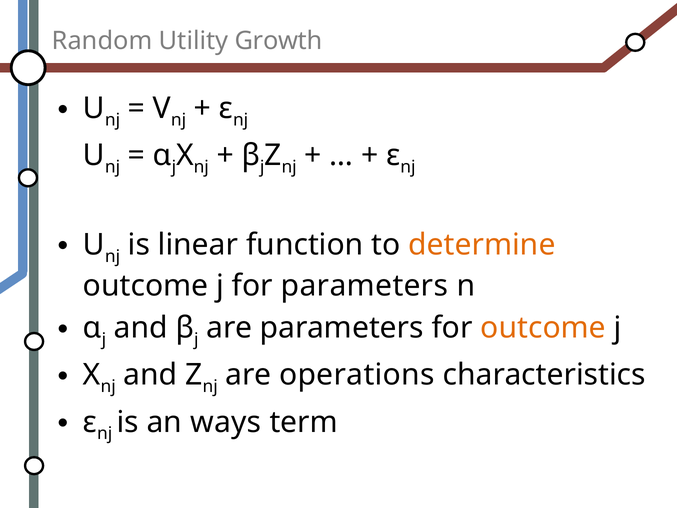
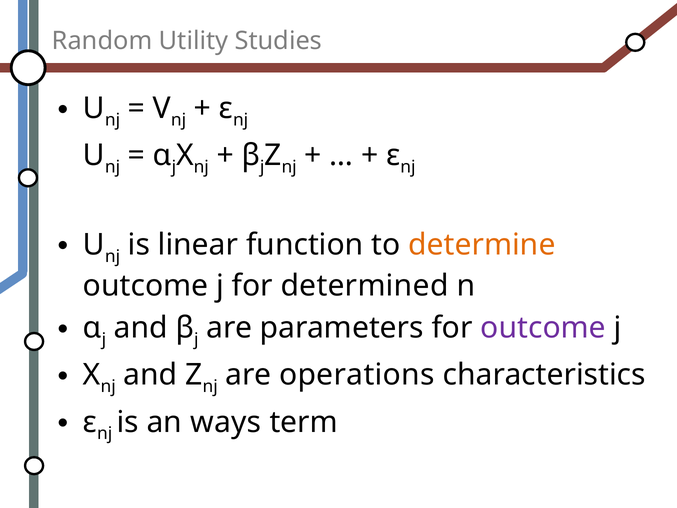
Growth: Growth -> Studies (278, 41)
for parameters: parameters -> determined (365, 286)
outcome colour: orange -> purple (543, 328)
